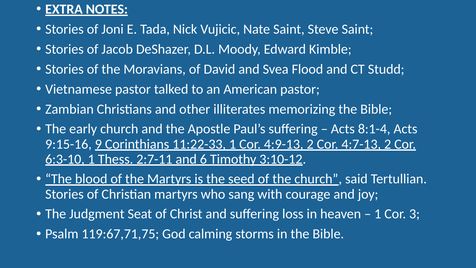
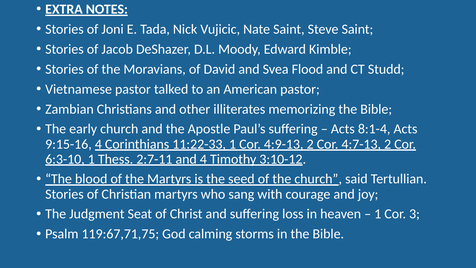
9:15-16 9: 9 -> 4 (98, 144)
and 6: 6 -> 4 (203, 159)
